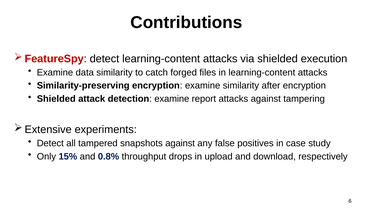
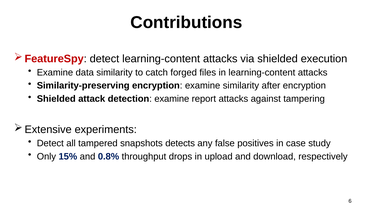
snapshots against: against -> detects (180, 143)
